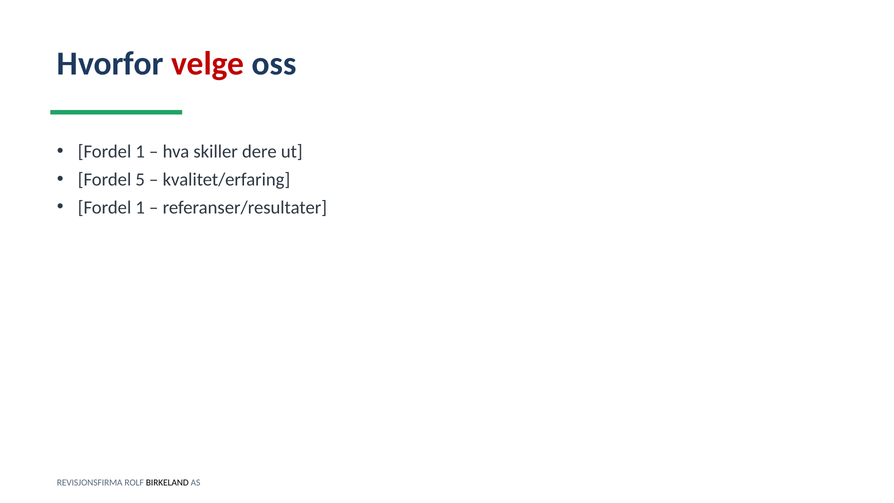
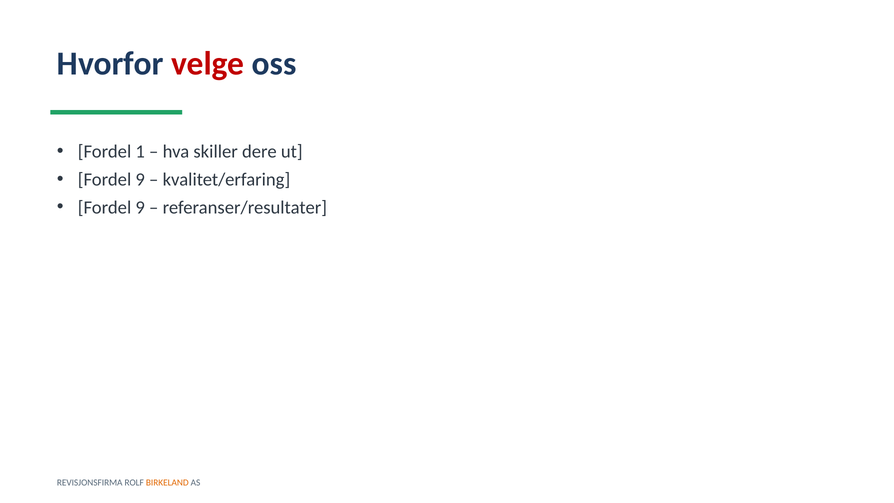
5: 5 -> 9 (140, 179)
1: 1 -> 9 (140, 207)
BIRKELAND colour: black -> orange (167, 483)
